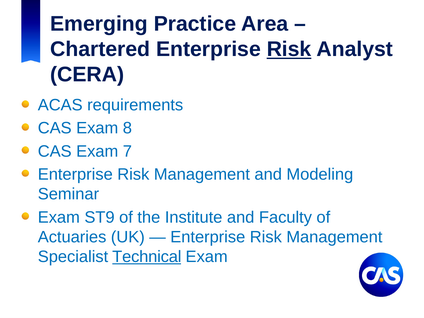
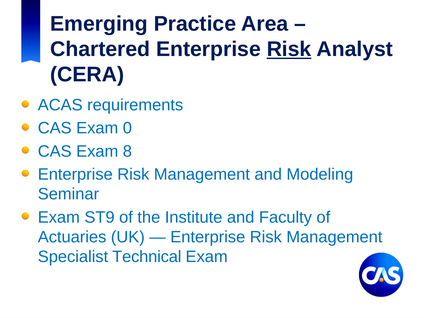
8: 8 -> 0 (127, 128)
7: 7 -> 8 (127, 151)
Technical underline: present -> none (147, 257)
